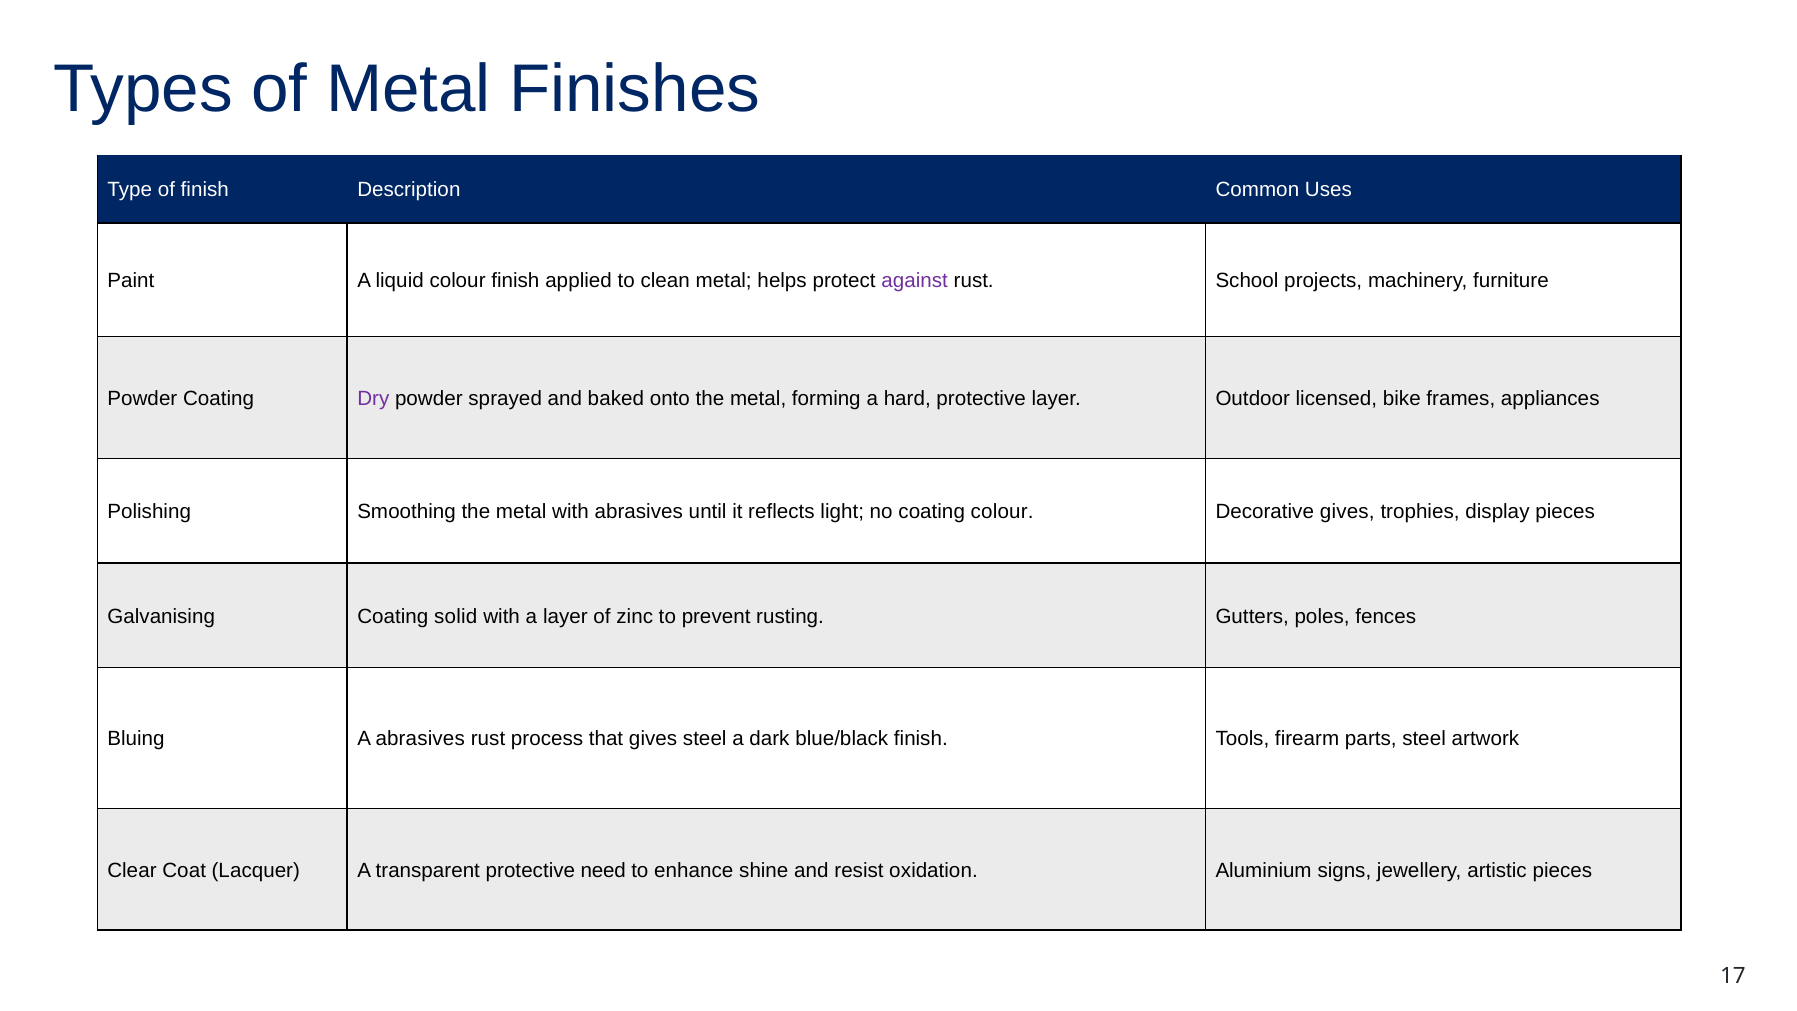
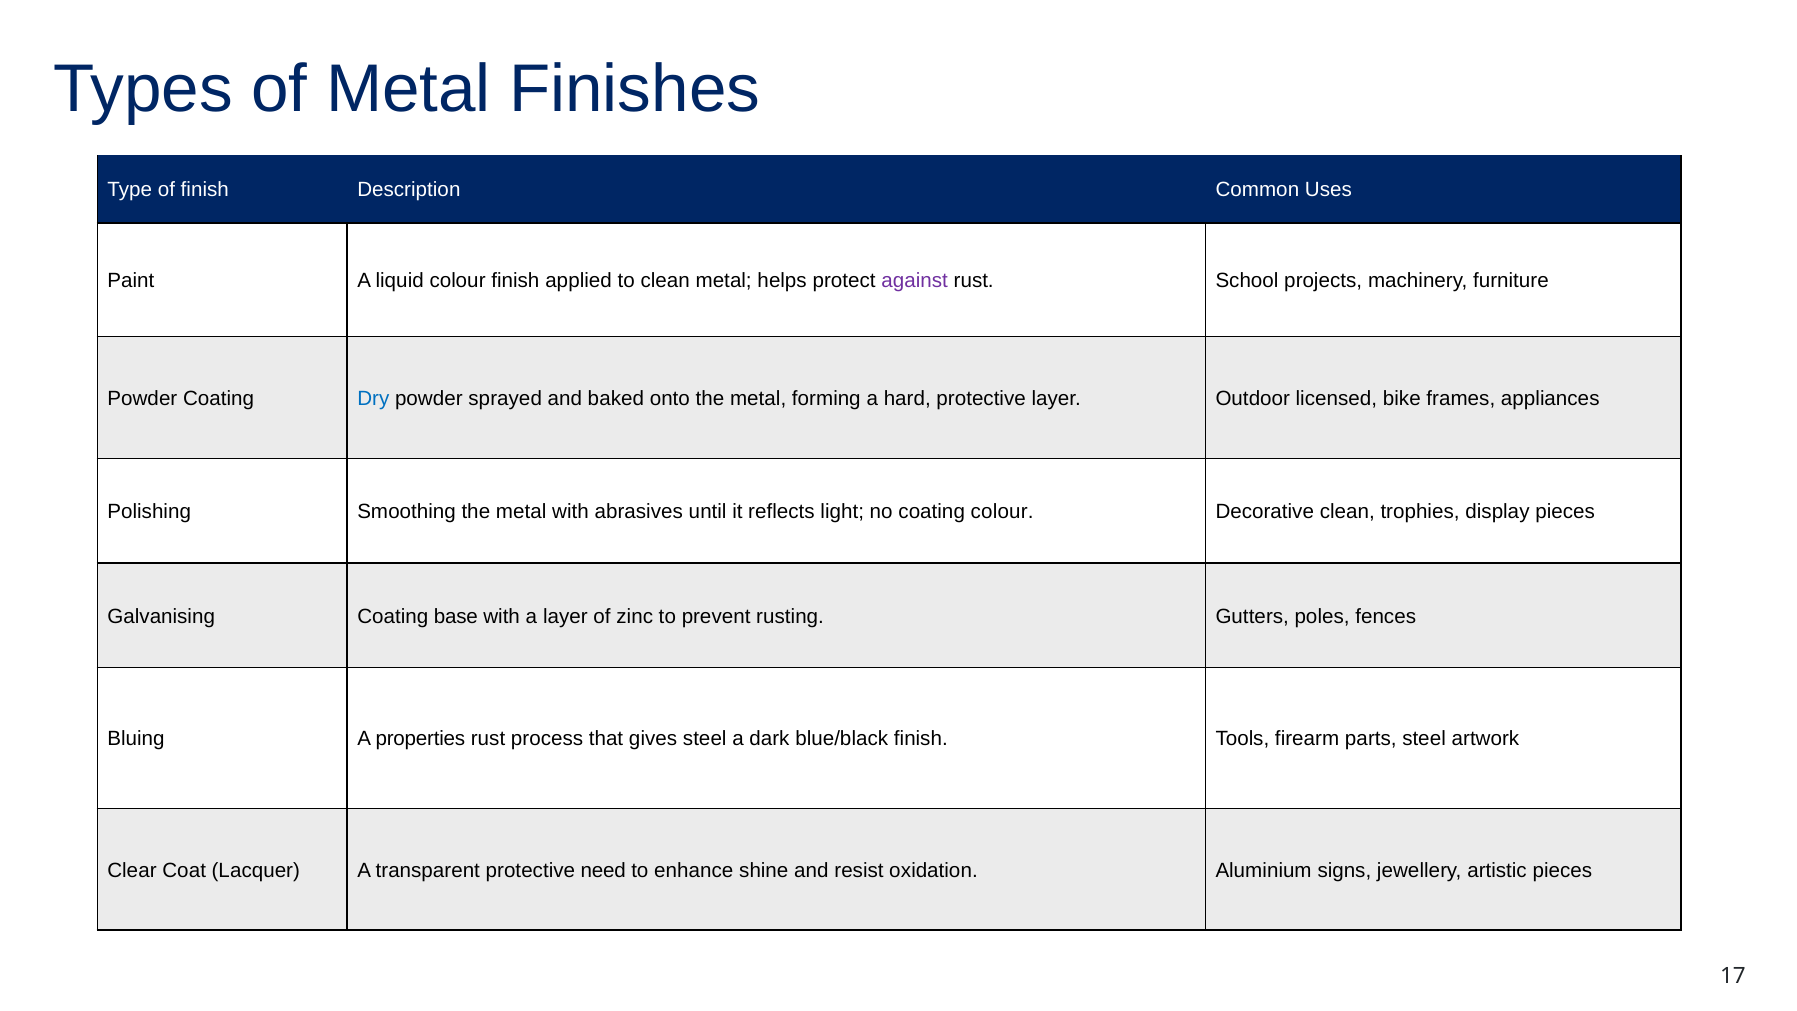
Dry colour: purple -> blue (373, 398)
Decorative gives: gives -> clean (1347, 512)
solid: solid -> base (456, 616)
A abrasives: abrasives -> properties (420, 739)
